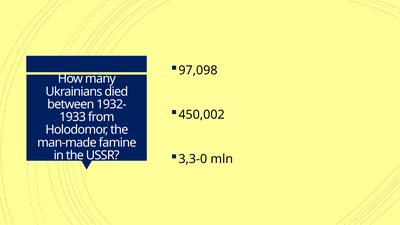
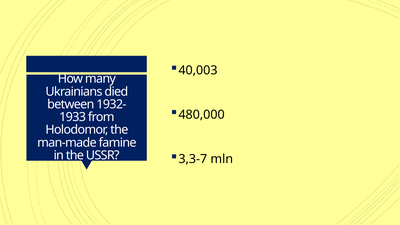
97,098: 97,098 -> 40,003 (198, 70)
450,002: 450,002 -> 480,000 (202, 115)
3,3-0: 3,3-0 -> 3,3-7 (193, 159)
